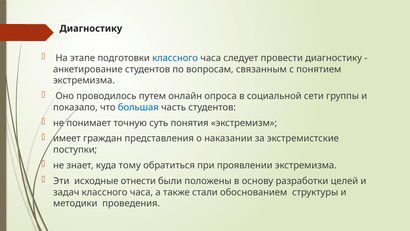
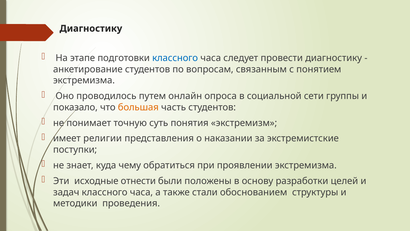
большая colour: blue -> orange (138, 107)
граждан: граждан -> религии (103, 138)
тому: тому -> чему (130, 165)
